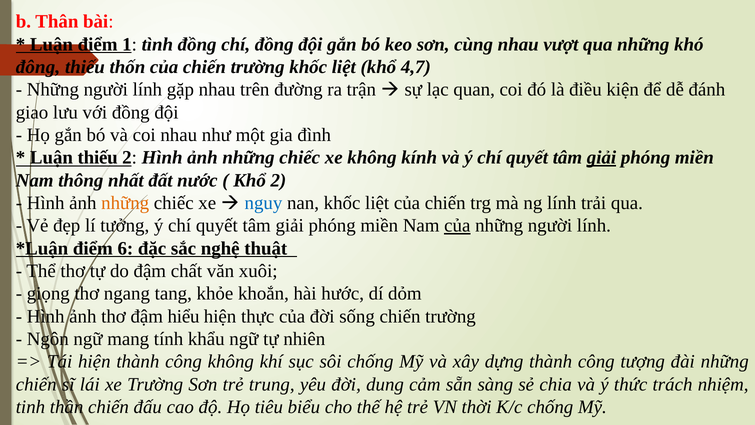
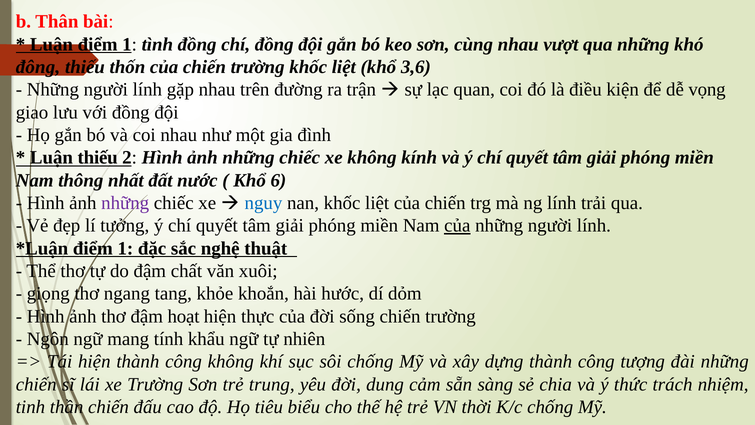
4,7: 4,7 -> 3,6 (416, 67)
đánh: đánh -> vọng (707, 90)
giải underline: present -> none (602, 157)
Khổ 2: 2 -> 6 (278, 180)
những colour: orange -> purple (125, 203)
6: 6 -> 1 (125, 248)
hiểu: hiểu -> hoạt (184, 316)
